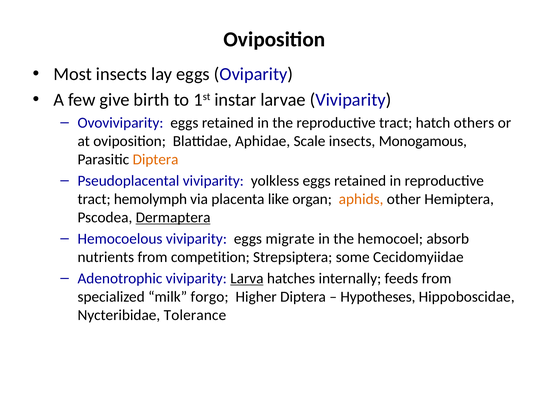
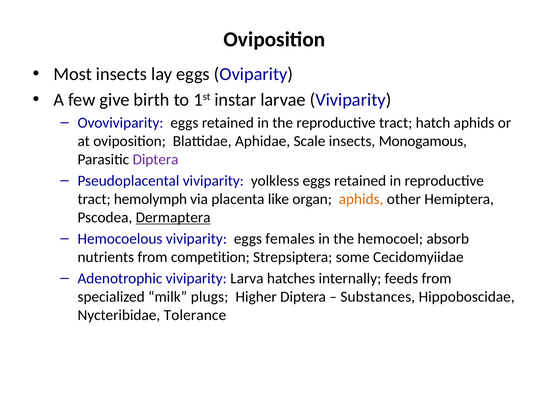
hatch others: others -> aphids (474, 123)
Diptera colour: orange -> purple (156, 159)
migrate: migrate -> females (290, 239)
Larva underline: present -> none (247, 278)
forgo: forgo -> plugs (210, 297)
Hypotheses: Hypotheses -> Substances (378, 297)
